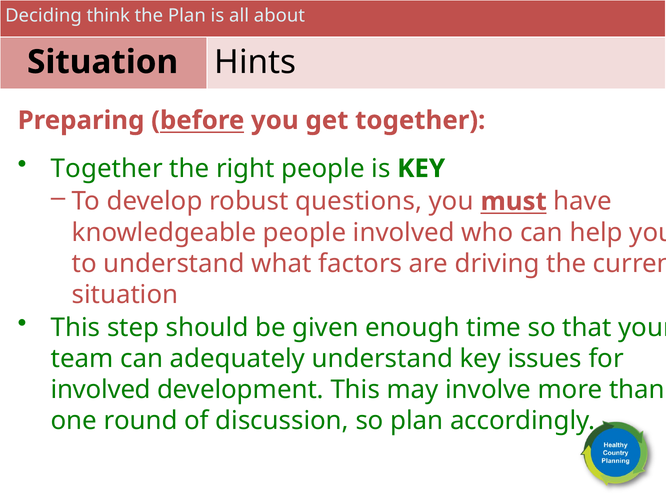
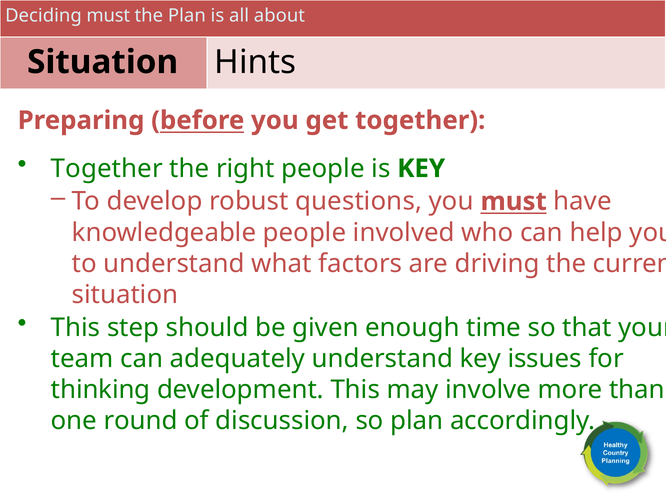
Deciding think: think -> must (108, 16)
involved: involved -> thinking (101, 390)
